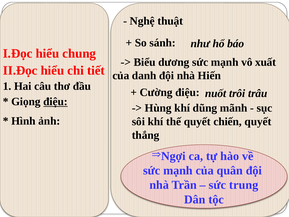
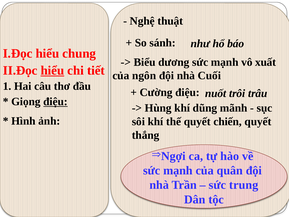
hiểu underline: none -> present (52, 70)
danh: danh -> ngôn (144, 76)
Hiến: Hiến -> Cuối (209, 76)
